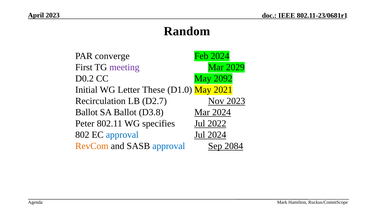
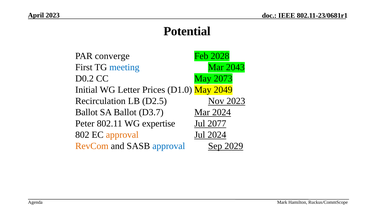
Random: Random -> Potential (187, 31)
Feb 2024: 2024 -> 2028 (220, 56)
meeting colour: purple -> blue (124, 67)
2029: 2029 -> 2043 (235, 67)
2092: 2092 -> 2073 (223, 78)
These: These -> Prices (154, 89)
2021: 2021 -> 2049 (223, 89)
D2.7: D2.7 -> D2.5 (155, 101)
D3.8: D3.8 -> D3.7 (151, 112)
specifies: specifies -> expertise (159, 123)
2022: 2022 -> 2077 (217, 123)
approval colour: blue -> orange (122, 134)
2084: 2084 -> 2029 (234, 146)
